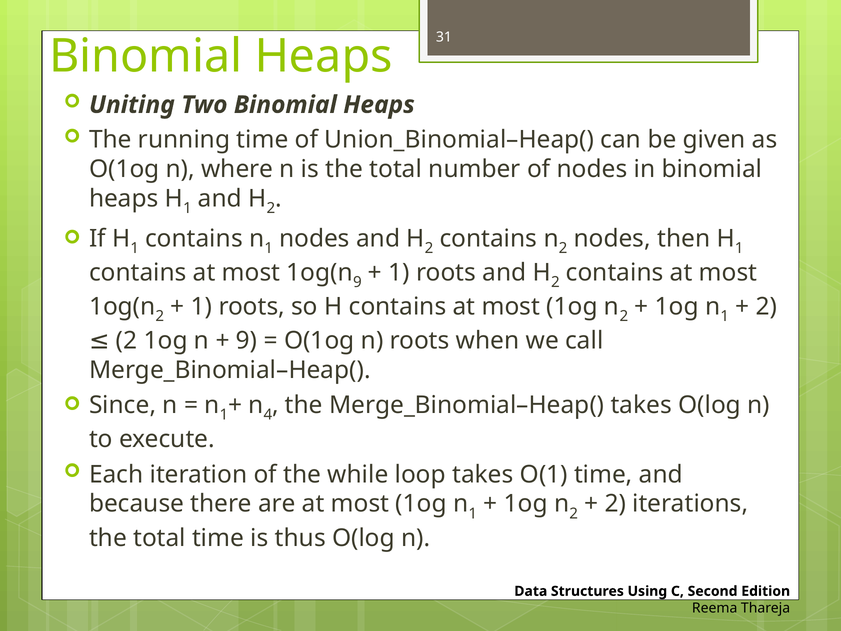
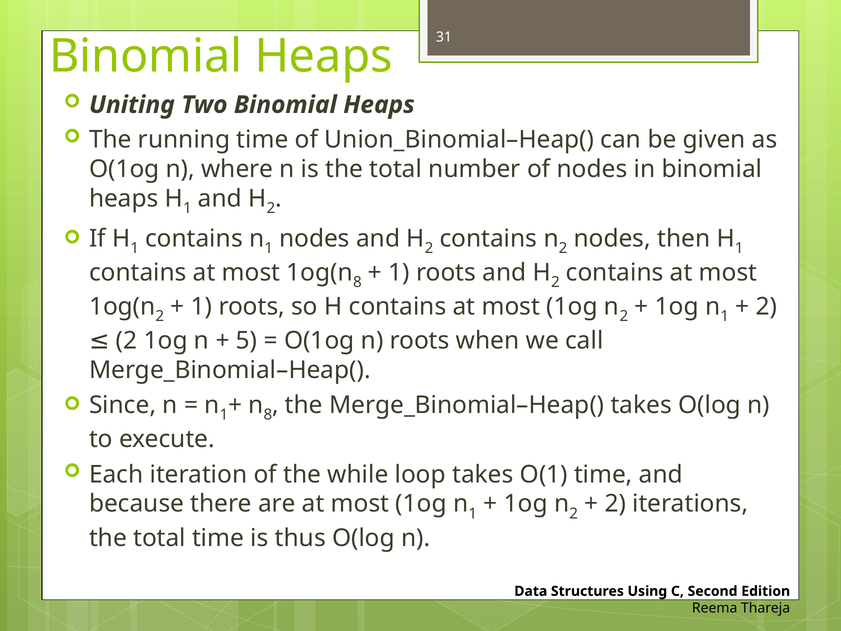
9: 9 -> 8 (357, 282)
9: 9 -> 5 (247, 341)
n 4: 4 -> 8 (268, 415)
